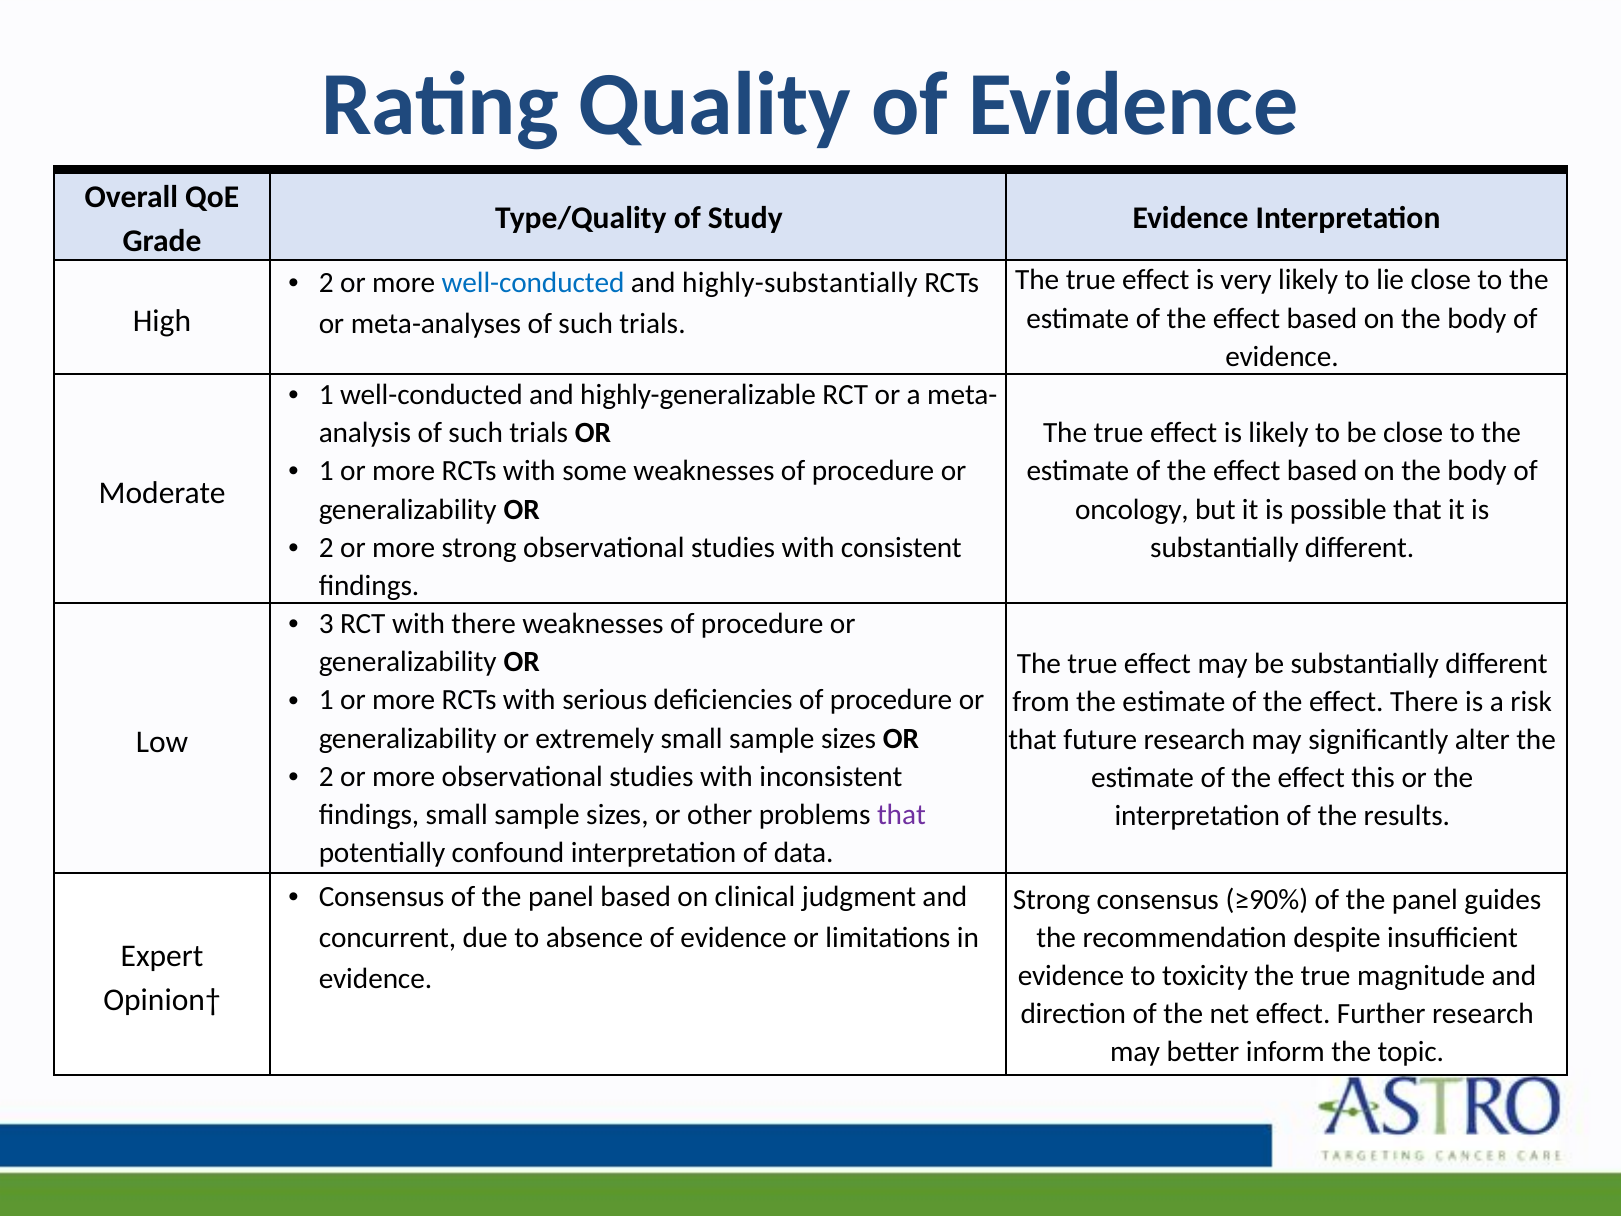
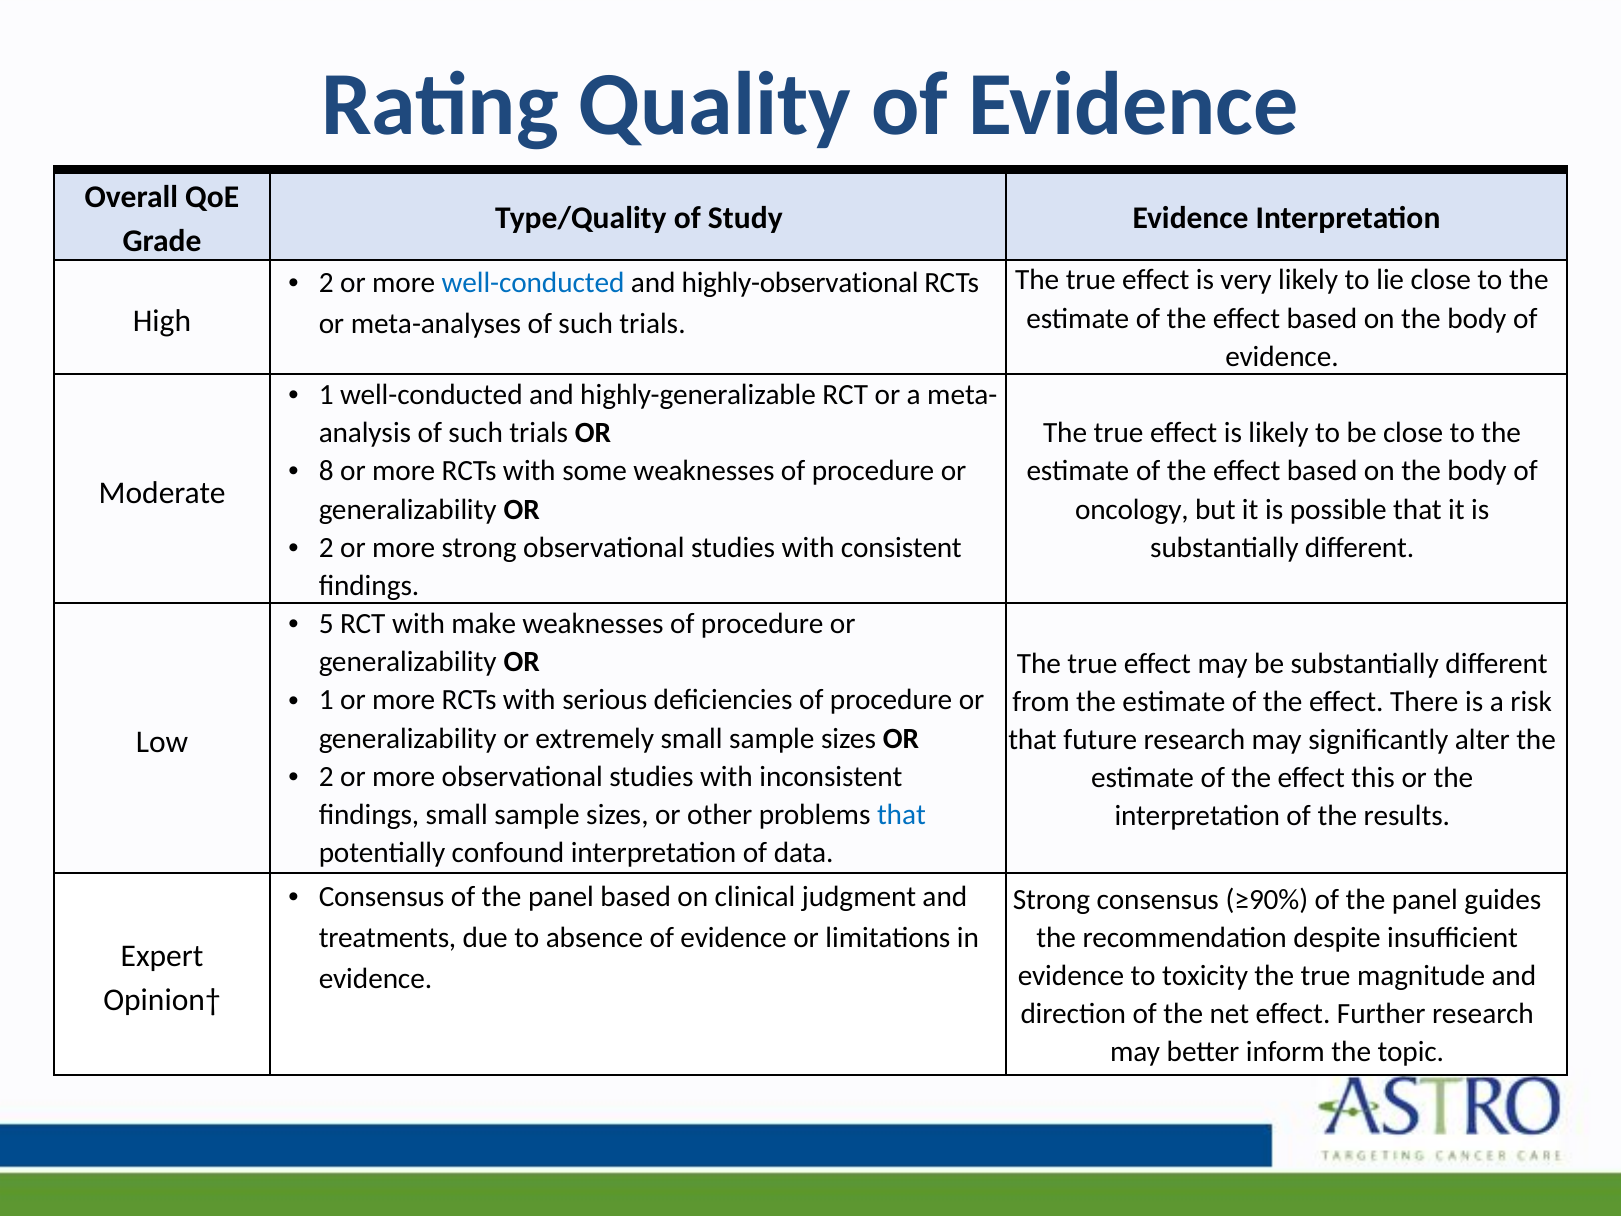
highly-substantially: highly-substantially -> highly-observational (800, 283)
1: 1 -> 8 (326, 471)
3: 3 -> 5 (326, 624)
with there: there -> make (484, 624)
that colour: purple -> blue (901, 815)
concurrent: concurrent -> treatments (388, 937)
